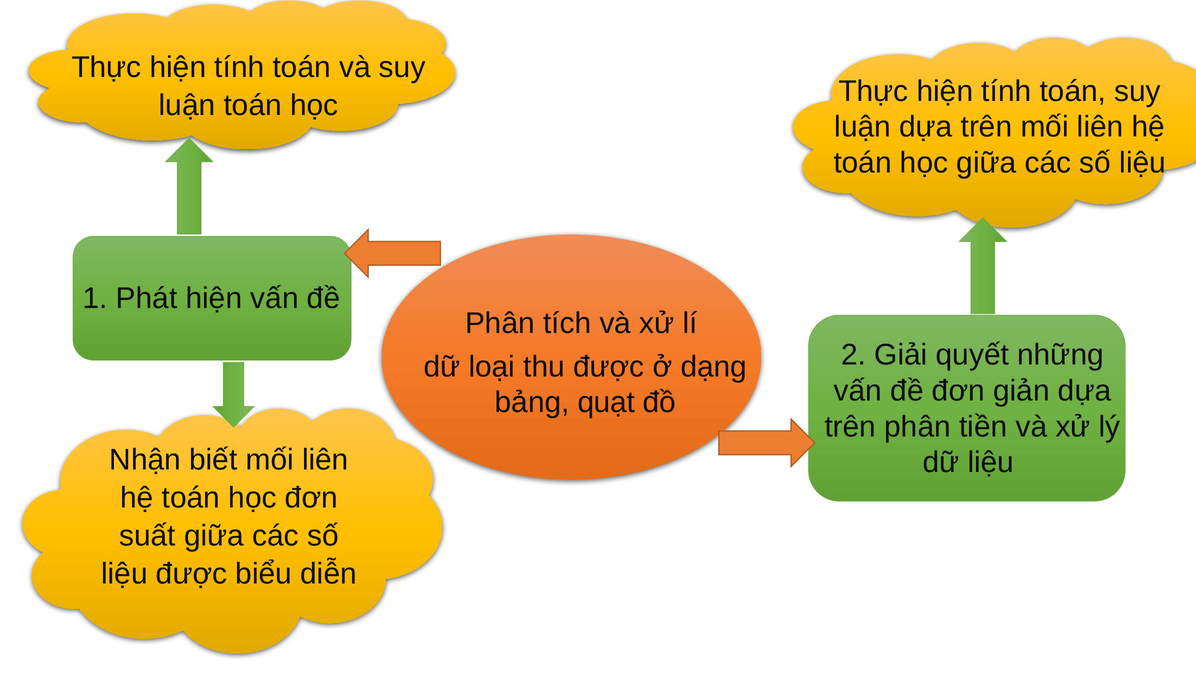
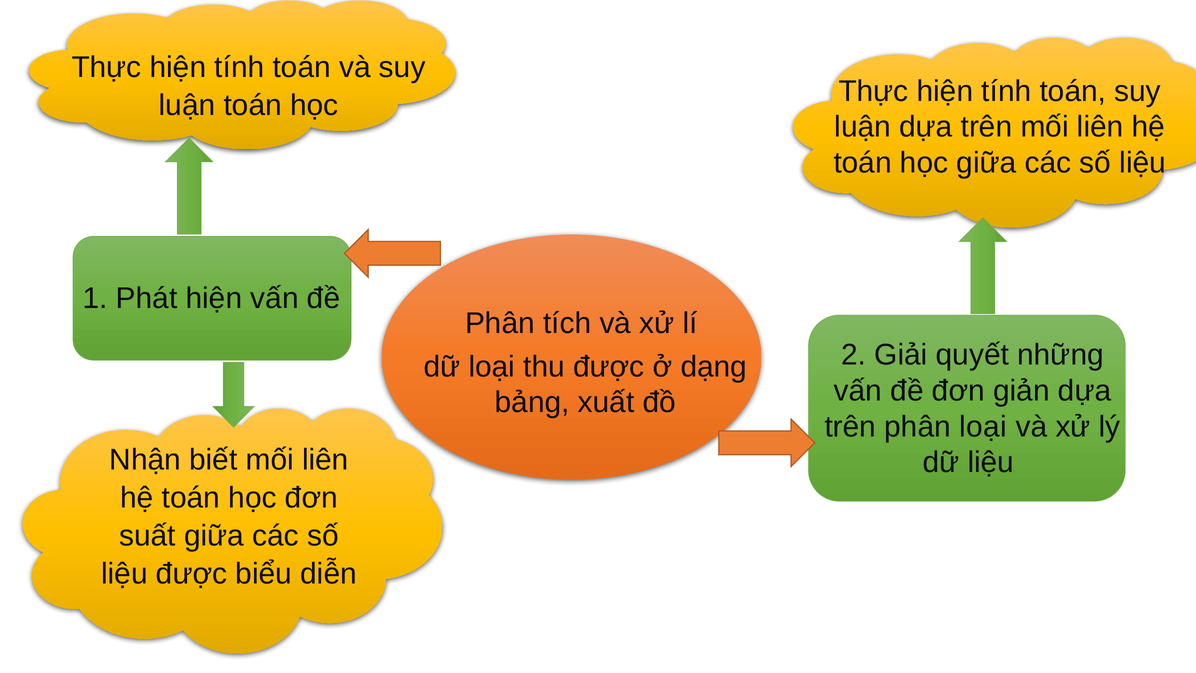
quạt: quạt -> xuất (606, 402)
phân tiền: tiền -> loại (983, 426)
